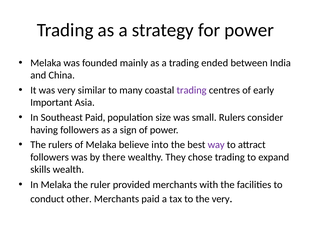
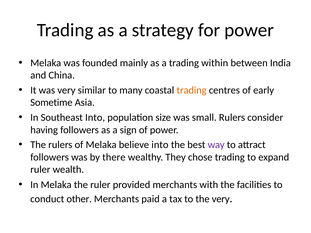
ended: ended -> within (215, 63)
trading colour: purple -> orange (192, 90)
Important: Important -> Sometime (51, 103)
Southeast Paid: Paid -> Into (95, 118)
skills: skills -> ruler (40, 170)
